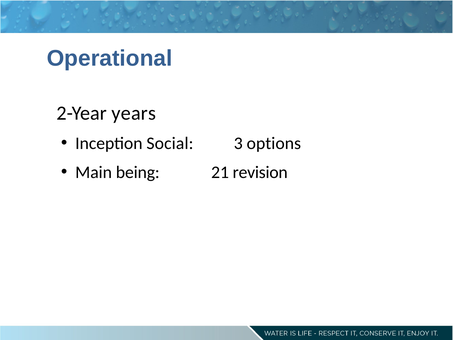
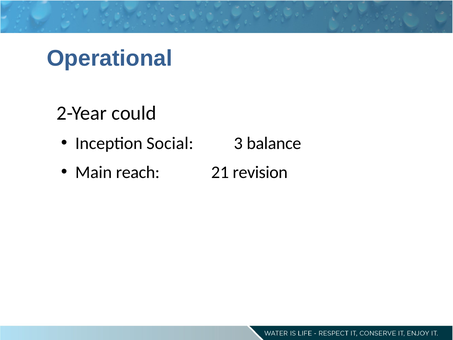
years: years -> could (134, 113)
options: options -> balance (274, 143)
being: being -> reach (138, 172)
